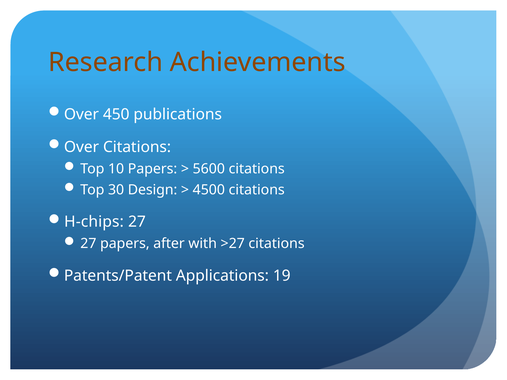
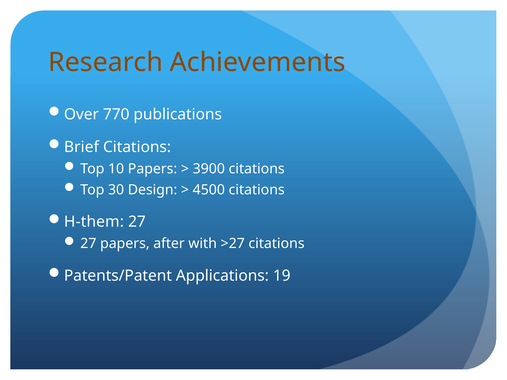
450: 450 -> 770 (116, 114)
Over: Over -> Brief (81, 147)
5600: 5600 -> 3900 (209, 169)
H-chips: H-chips -> H-them (94, 222)
